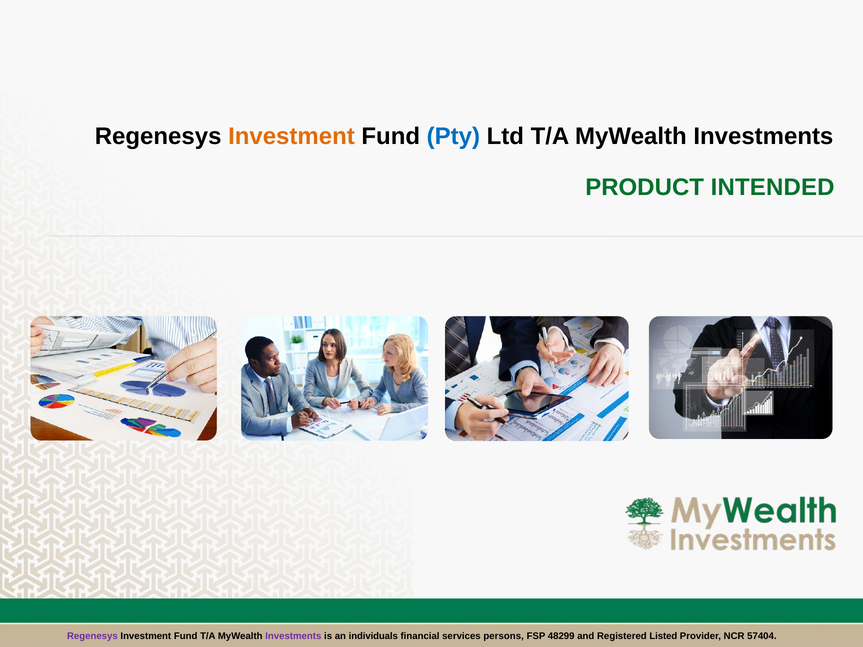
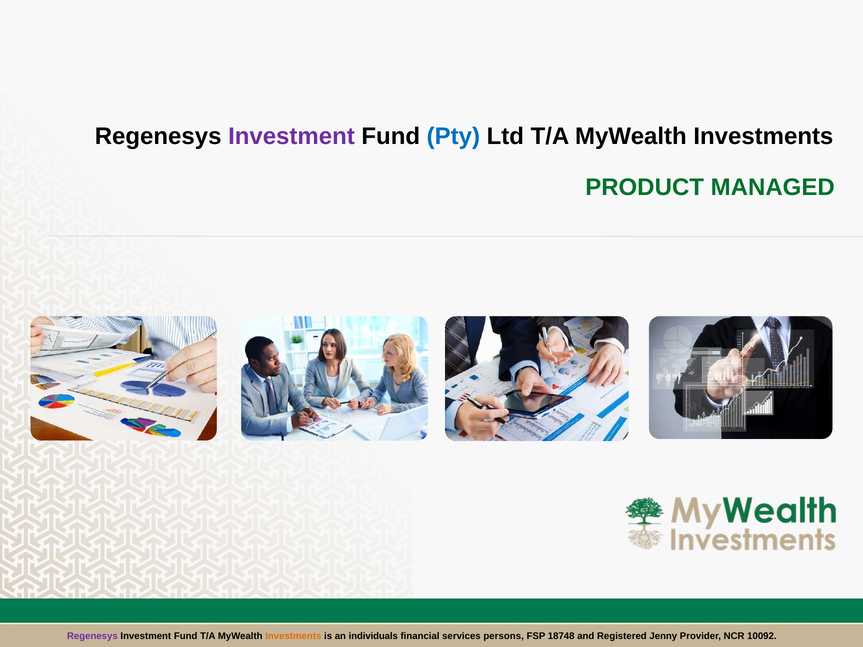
Investment colour: orange -> purple (291, 136)
INTENDED: INTENDED -> MANAGED (773, 188)
Investments colour: purple -> orange (293, 636)
48299: 48299 -> 18748 (561, 636)
Listed: Listed -> Jenny (663, 636)
57404: 57404 -> 10092 (762, 636)
